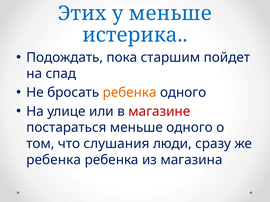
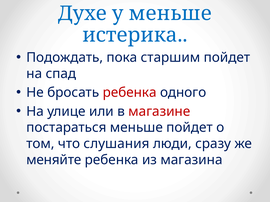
Этих: Этих -> Духе (82, 13)
ребенка colour: orange -> red (130, 93)
меньше одного: одного -> пойдет (190, 128)
ребенка: ребенка -> меняйте (54, 160)
